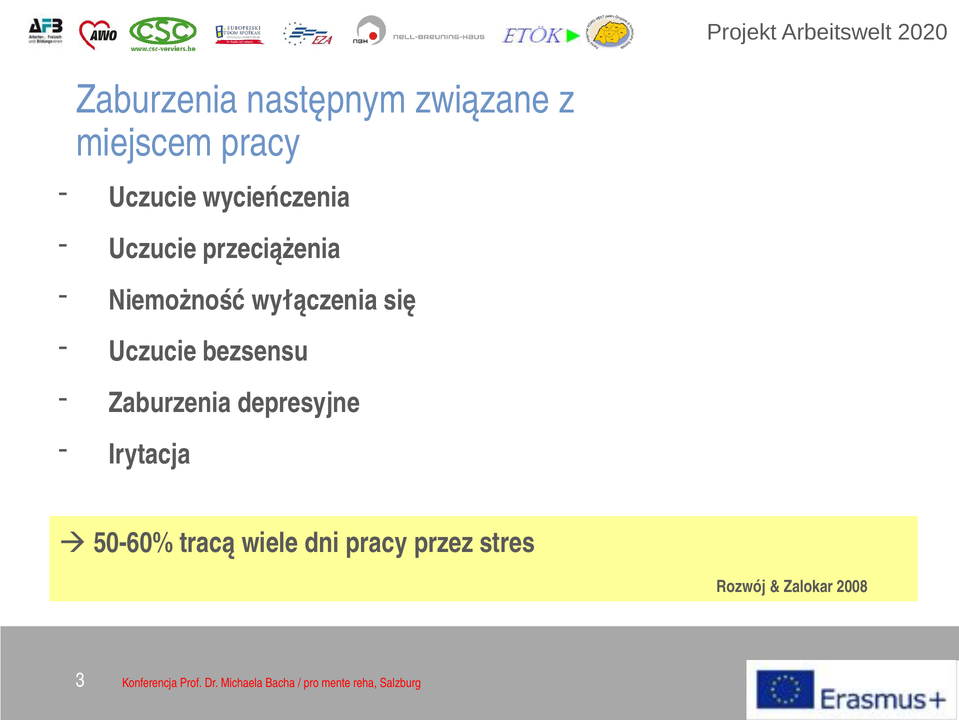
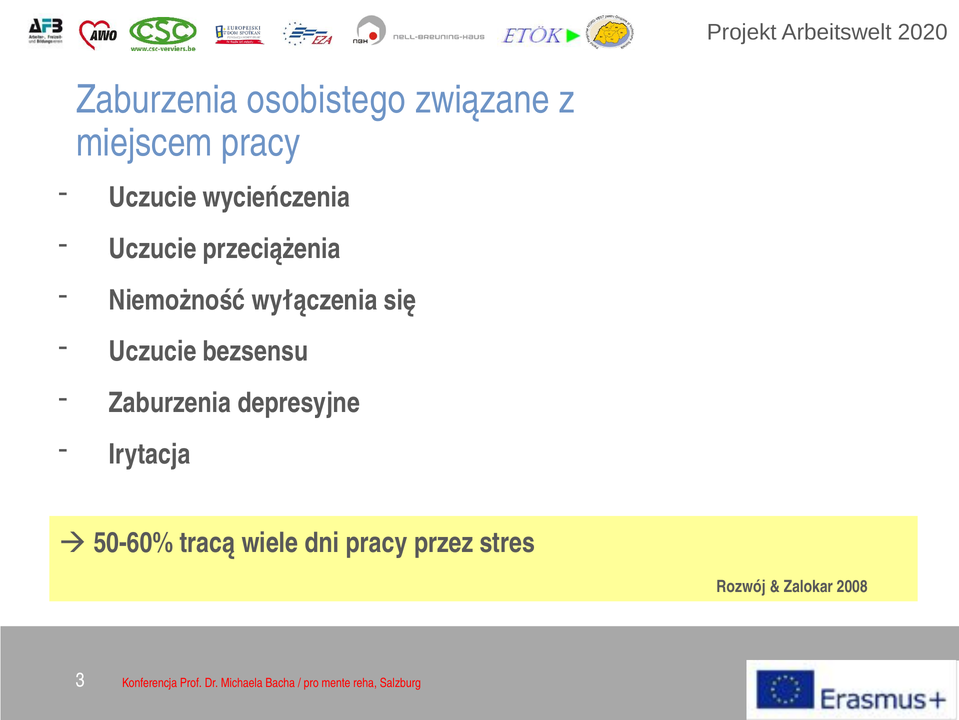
następnym: następnym -> osobistego (326, 100)
